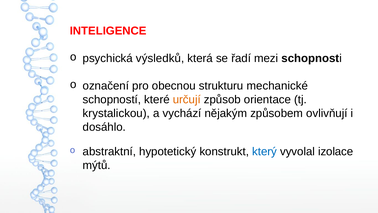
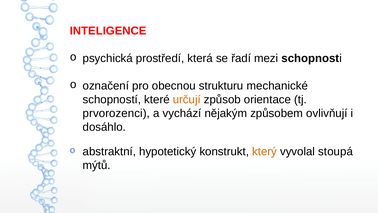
výsledků: výsledků -> prostředí (160, 58)
krystalickou: krystalickou -> prvorozenci (116, 113)
který colour: blue -> orange (265, 151)
izolace: izolace -> stoupá (336, 151)
